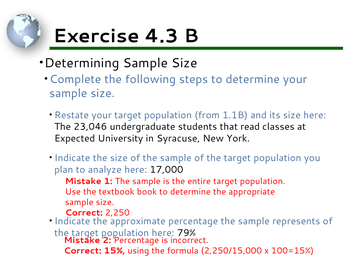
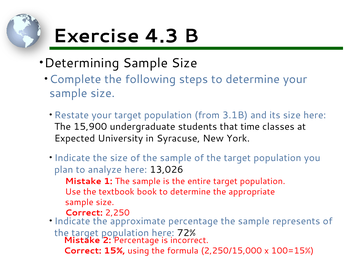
1.1B: 1.1B -> 3.1B (235, 115)
23,046: 23,046 -> 15,900 (90, 127)
read: read -> time (250, 127)
17,000: 17,000 -> 13,026 (167, 170)
79%: 79% -> 72% (186, 233)
